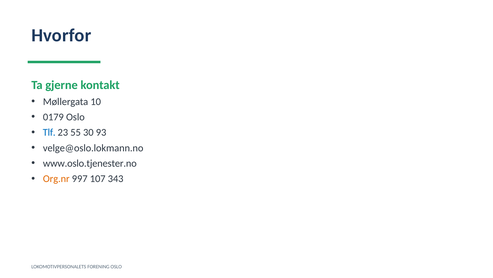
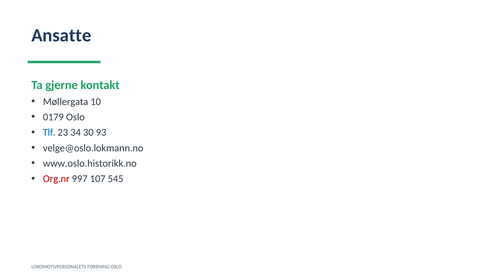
Hvorfor: Hvorfor -> Ansatte (61, 35)
55: 55 -> 34 (76, 132)
www.oslo.tjenester.no: www.oslo.tjenester.no -> www.oslo.historikk.no (90, 163)
Org.nr colour: orange -> red (56, 178)
343: 343 -> 545 (116, 178)
